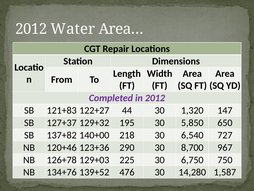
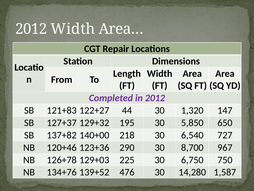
2012 Water: Water -> Width (73, 29)
